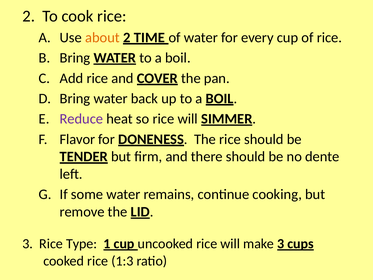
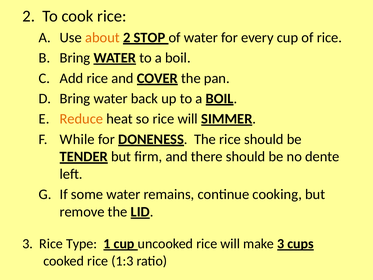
TIME: TIME -> STOP (149, 38)
Reduce colour: purple -> orange (81, 119)
Flavor: Flavor -> While (77, 139)
